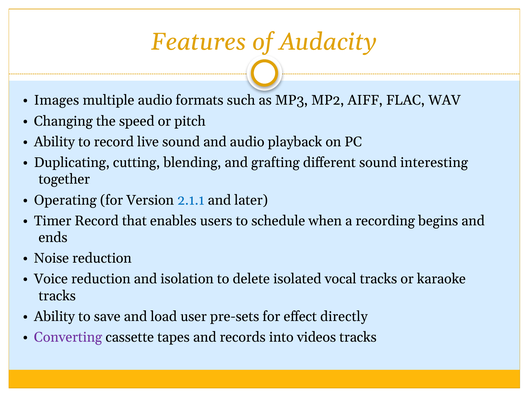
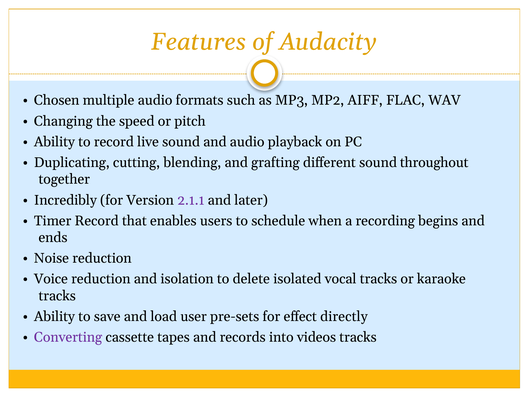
Images: Images -> Chosen (57, 100)
interesting: interesting -> throughout (434, 162)
Operating: Operating -> Incredibly (65, 200)
2.1.1 colour: blue -> purple (191, 200)
